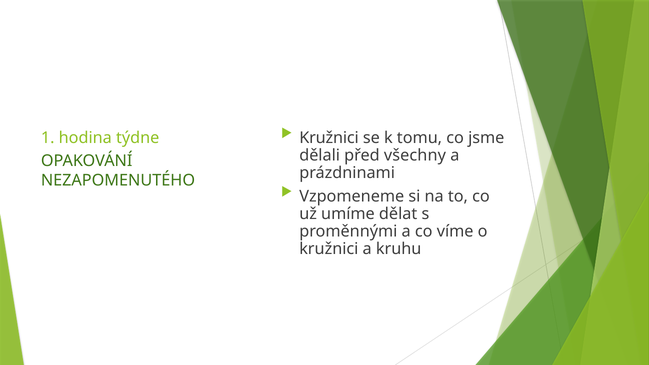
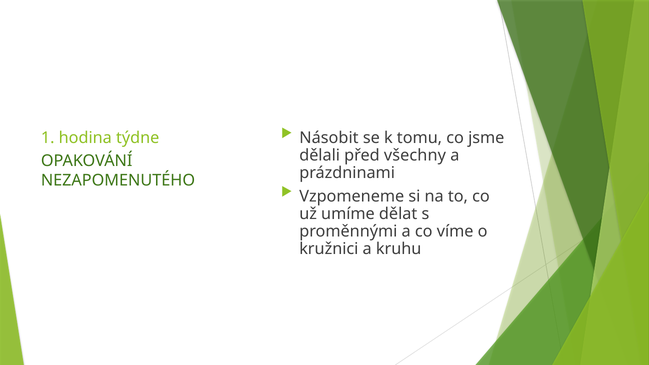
Kružnici: Kružnici -> Násobit (329, 138)
